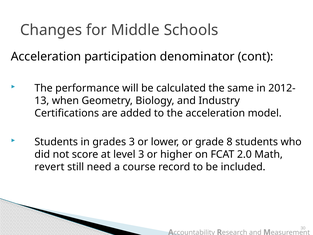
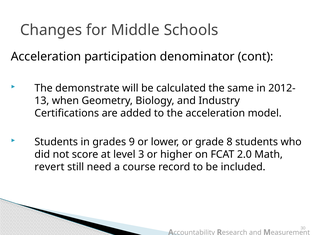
performance: performance -> demonstrate (87, 88)
grades 3: 3 -> 9 (132, 142)
